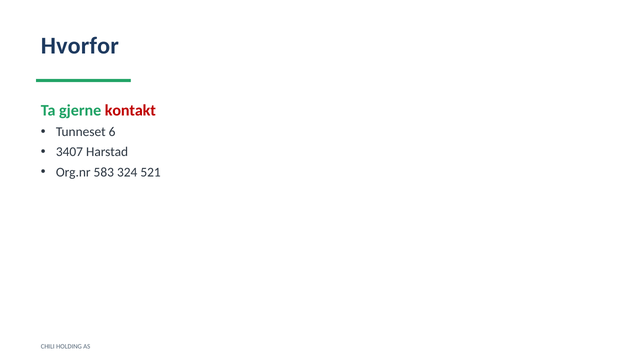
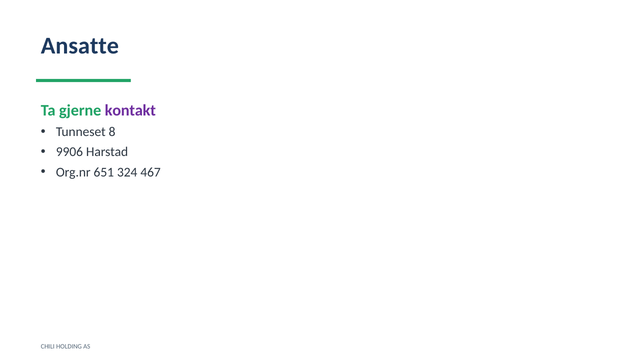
Hvorfor: Hvorfor -> Ansatte (80, 46)
kontakt colour: red -> purple (130, 111)
6: 6 -> 8 (112, 132)
3407: 3407 -> 9906 (69, 152)
583: 583 -> 651 (104, 172)
521: 521 -> 467 (151, 172)
